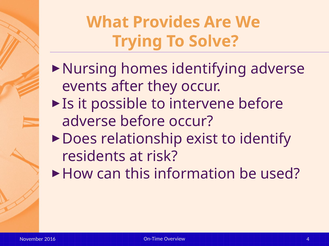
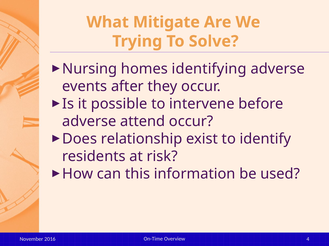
Provides: Provides -> Mitigate (166, 22)
adverse before: before -> attend (143, 122)
